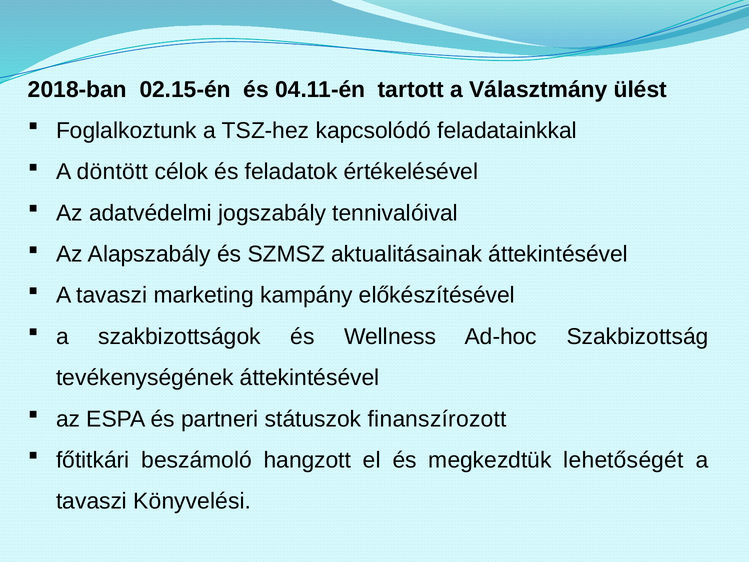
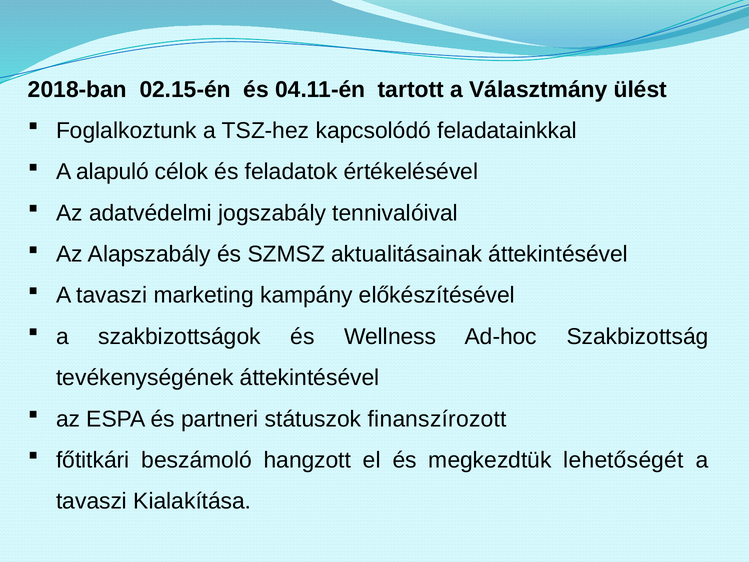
döntött: döntött -> alapuló (113, 172)
Könyvelési: Könyvelési -> Kialakítása (192, 501)
